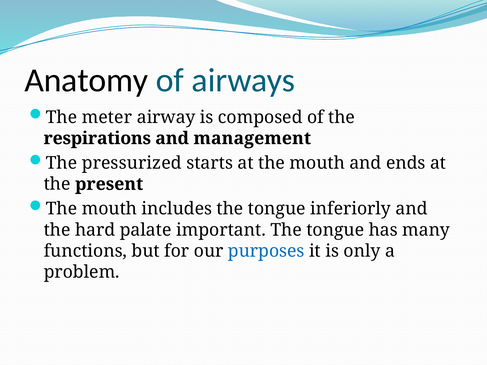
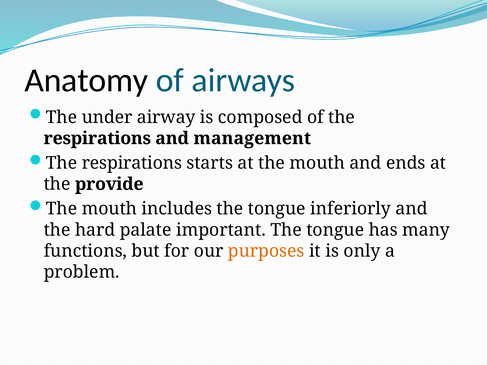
meter: meter -> under (107, 117)
pressurized: pressurized -> respirations (132, 163)
present: present -> provide (109, 184)
purposes colour: blue -> orange (266, 251)
